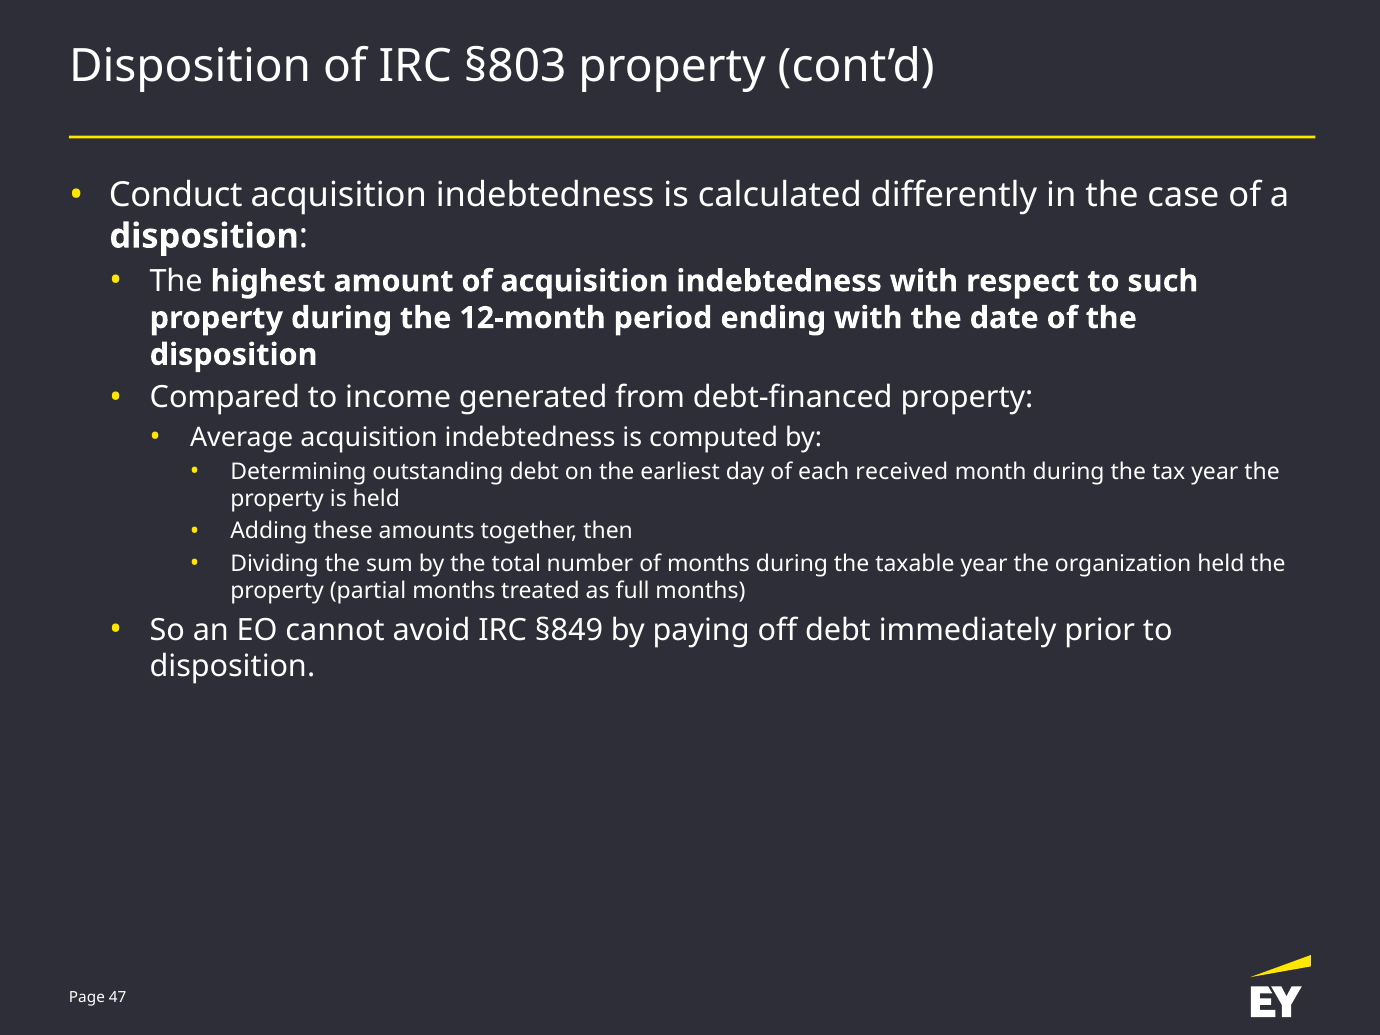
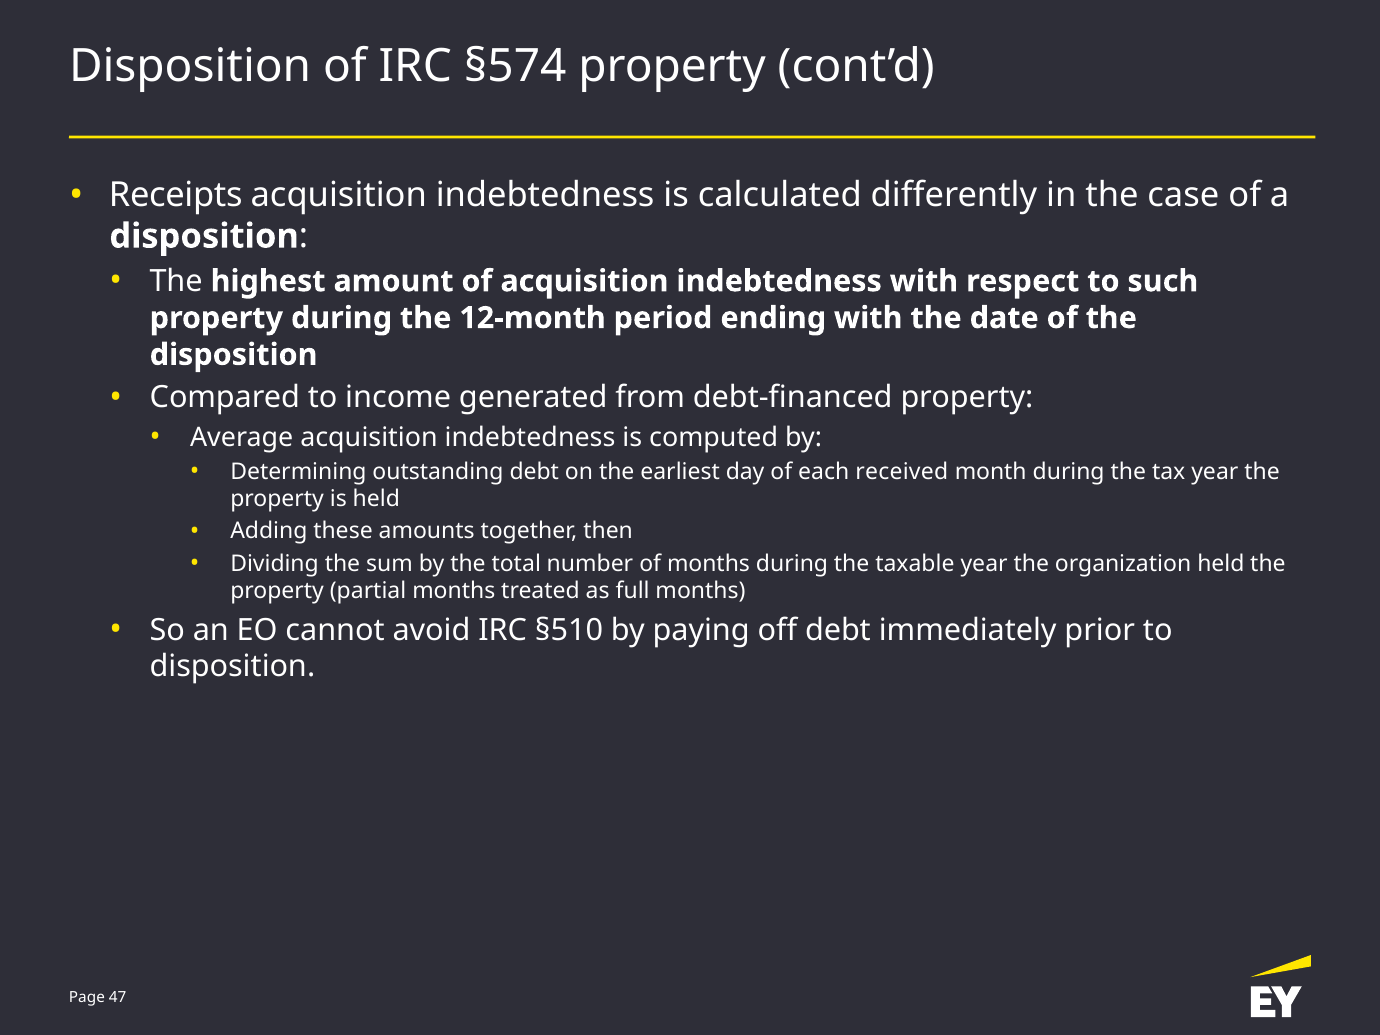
§803: §803 -> §574 (515, 67)
Conduct: Conduct -> Receipts (176, 195)
§849: §849 -> §510 (569, 630)
